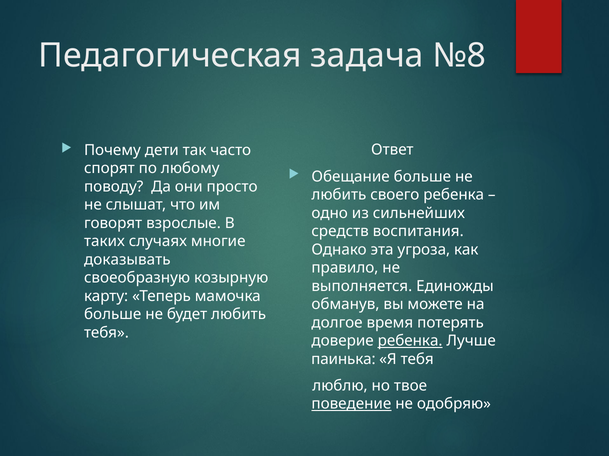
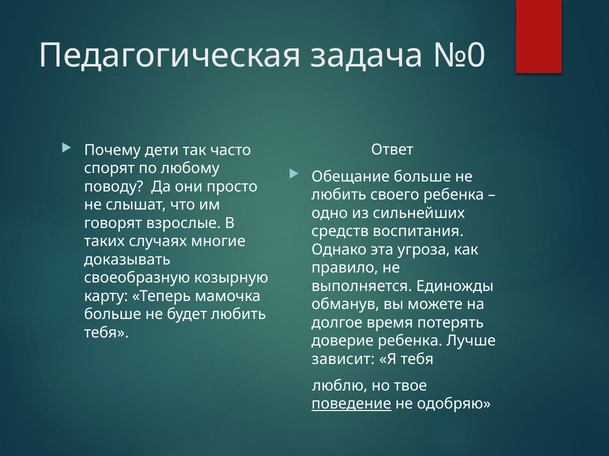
№8: №8 -> №0 (459, 56)
ребенка underline: present -> none (410, 341)
паинька: паинька -> зависит (343, 360)
